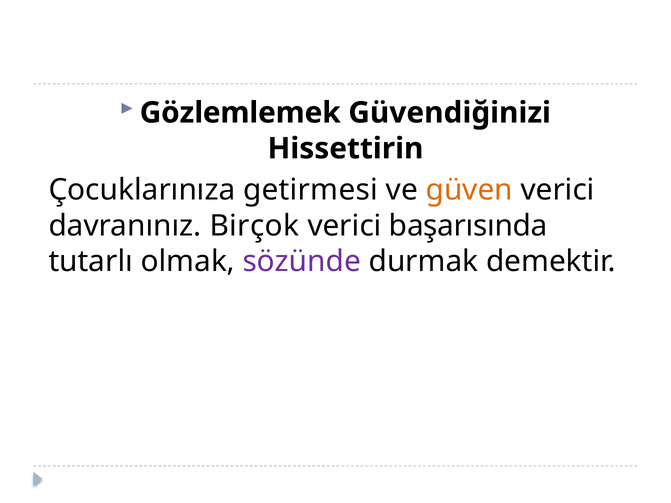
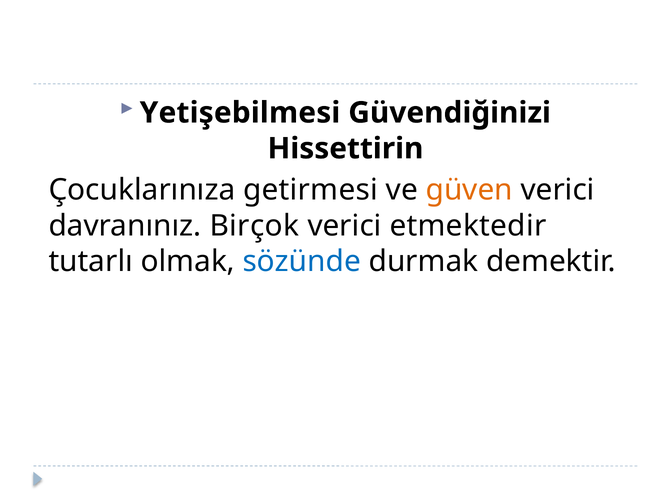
Gözlemlemek: Gözlemlemek -> Yetişebilmesi (240, 113)
başarısında: başarısında -> etmektedir (468, 226)
sözünde colour: purple -> blue (302, 262)
